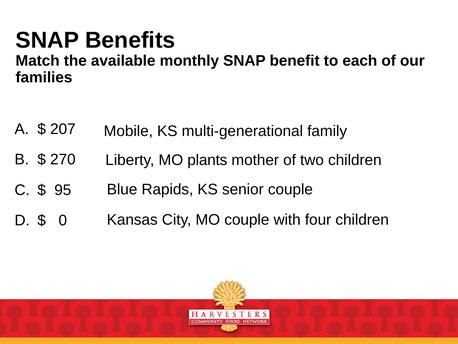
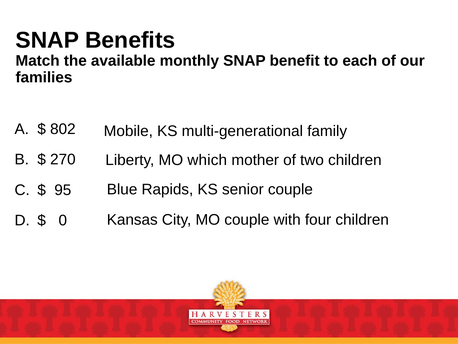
207: 207 -> 802 (63, 129)
plants: plants -> which (207, 160)
